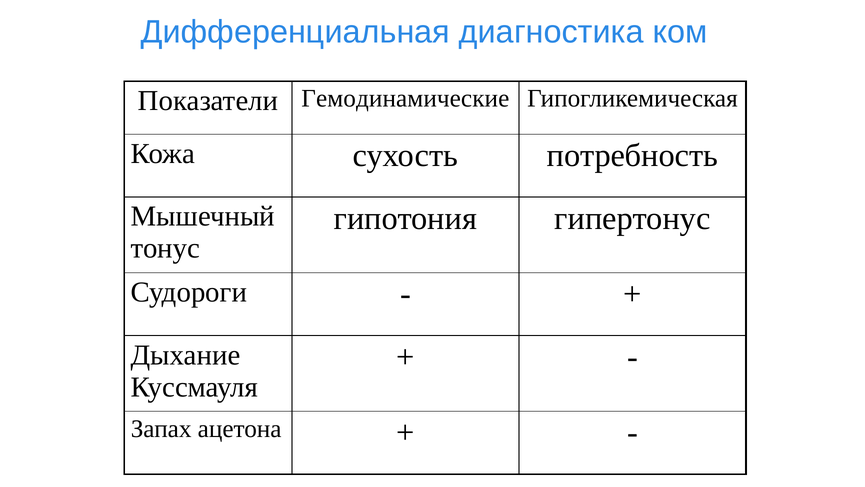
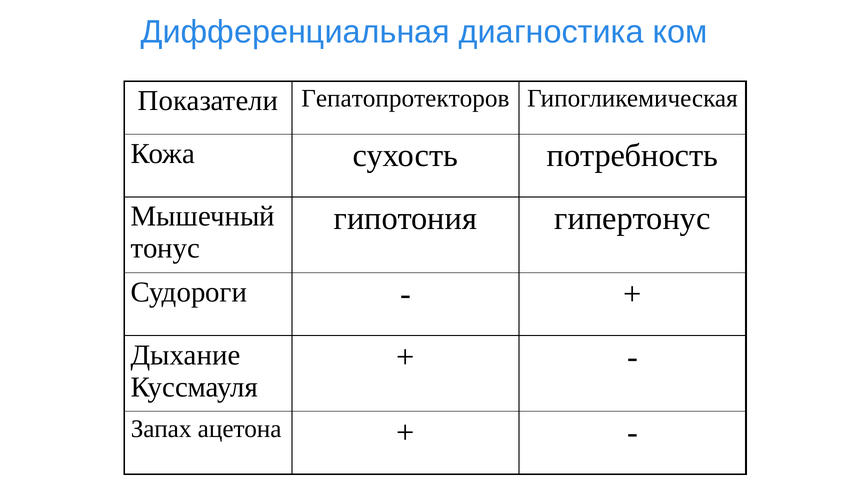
Гемодинамические: Гемодинамические -> Гепатопротекторов (405, 99)
